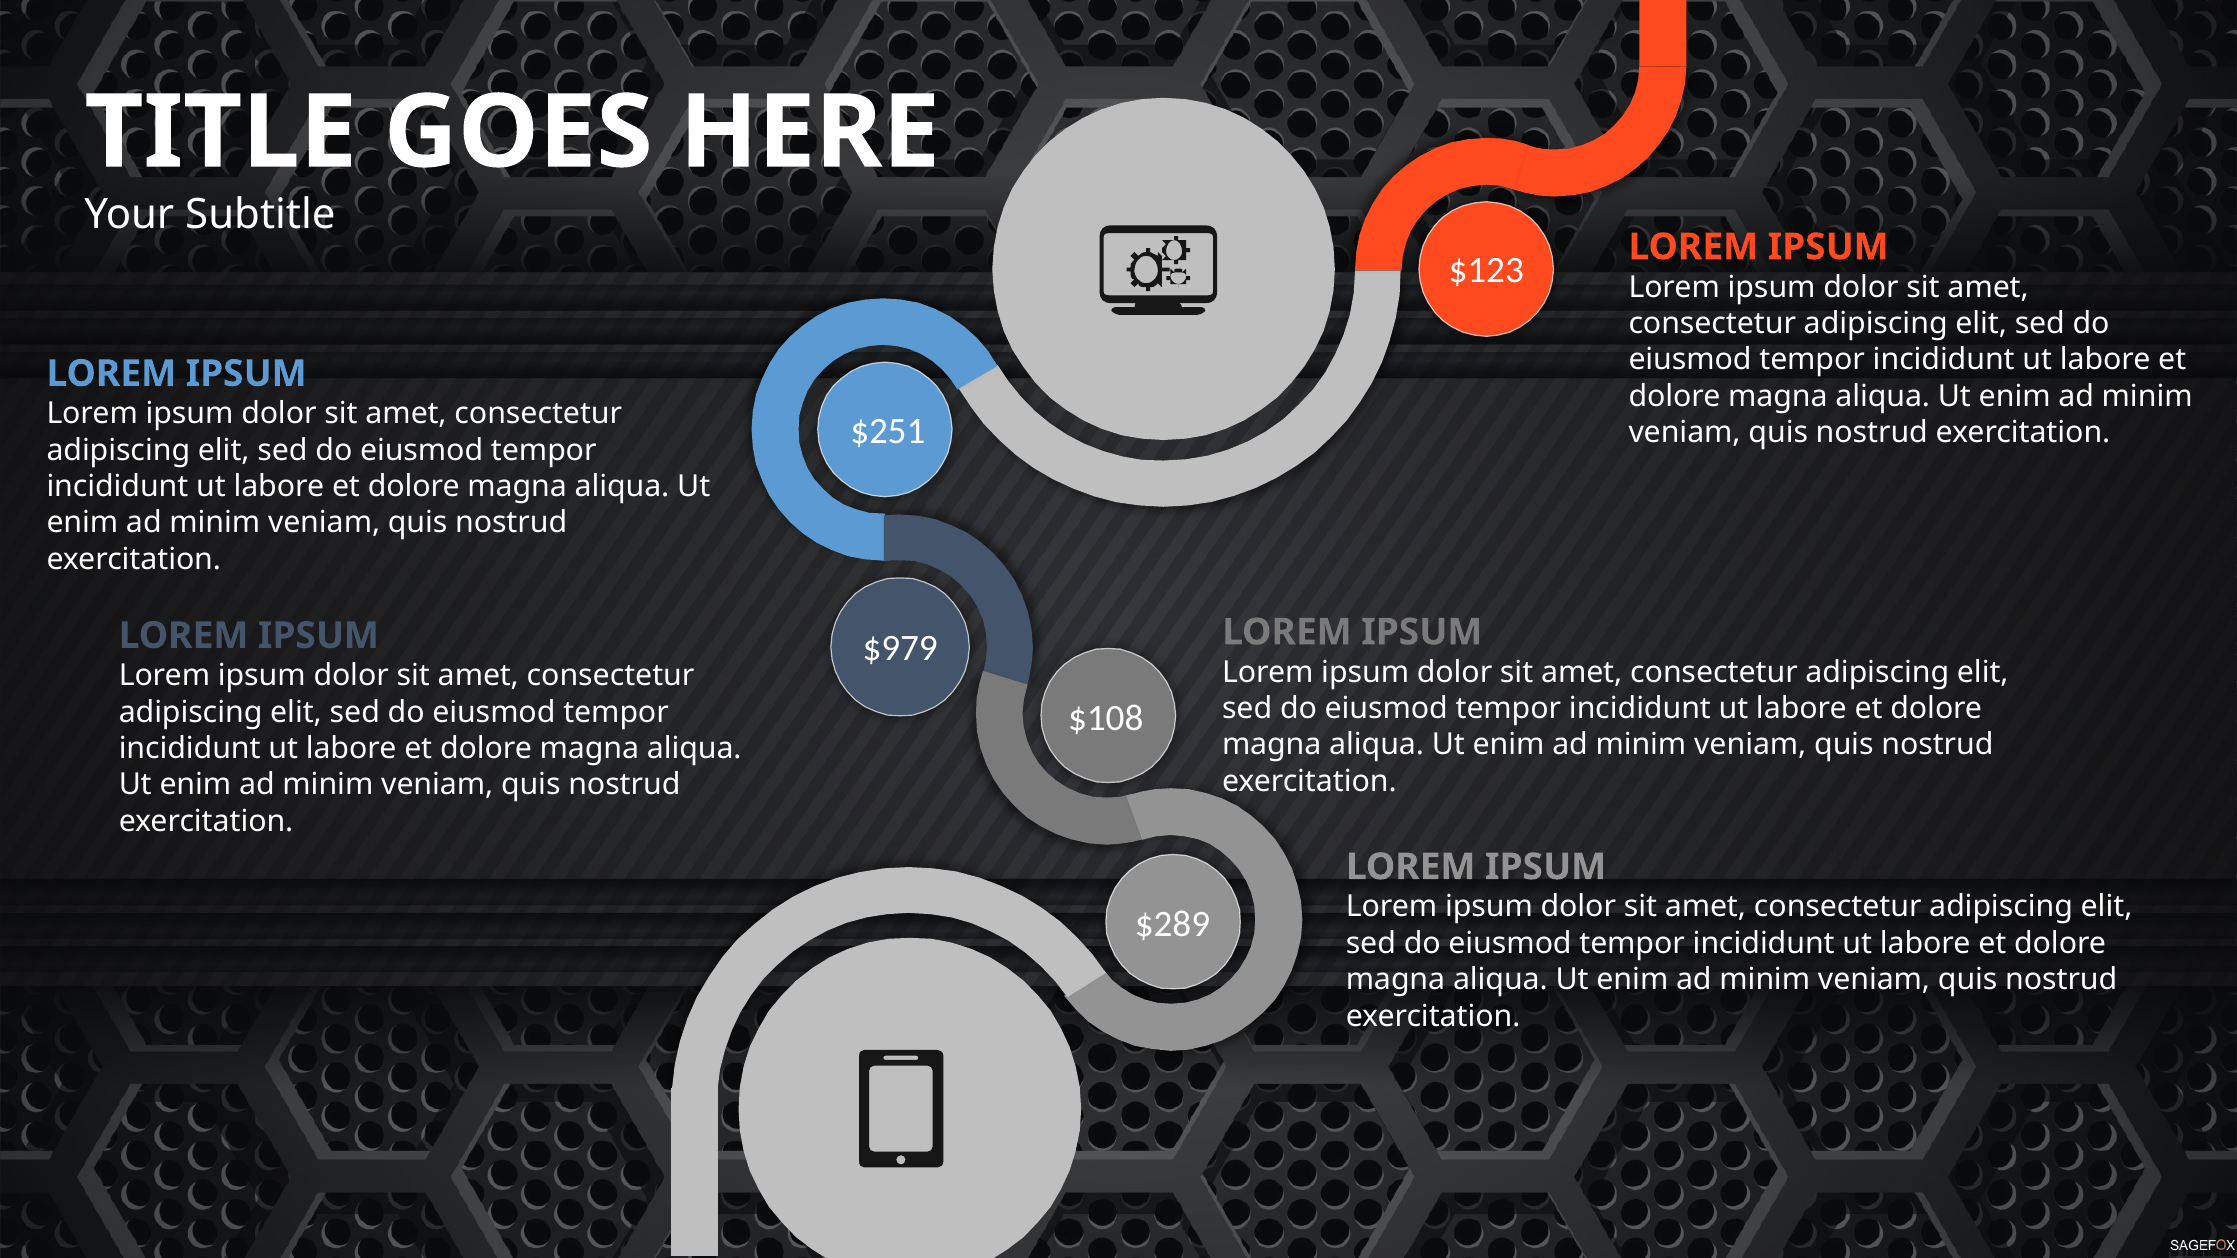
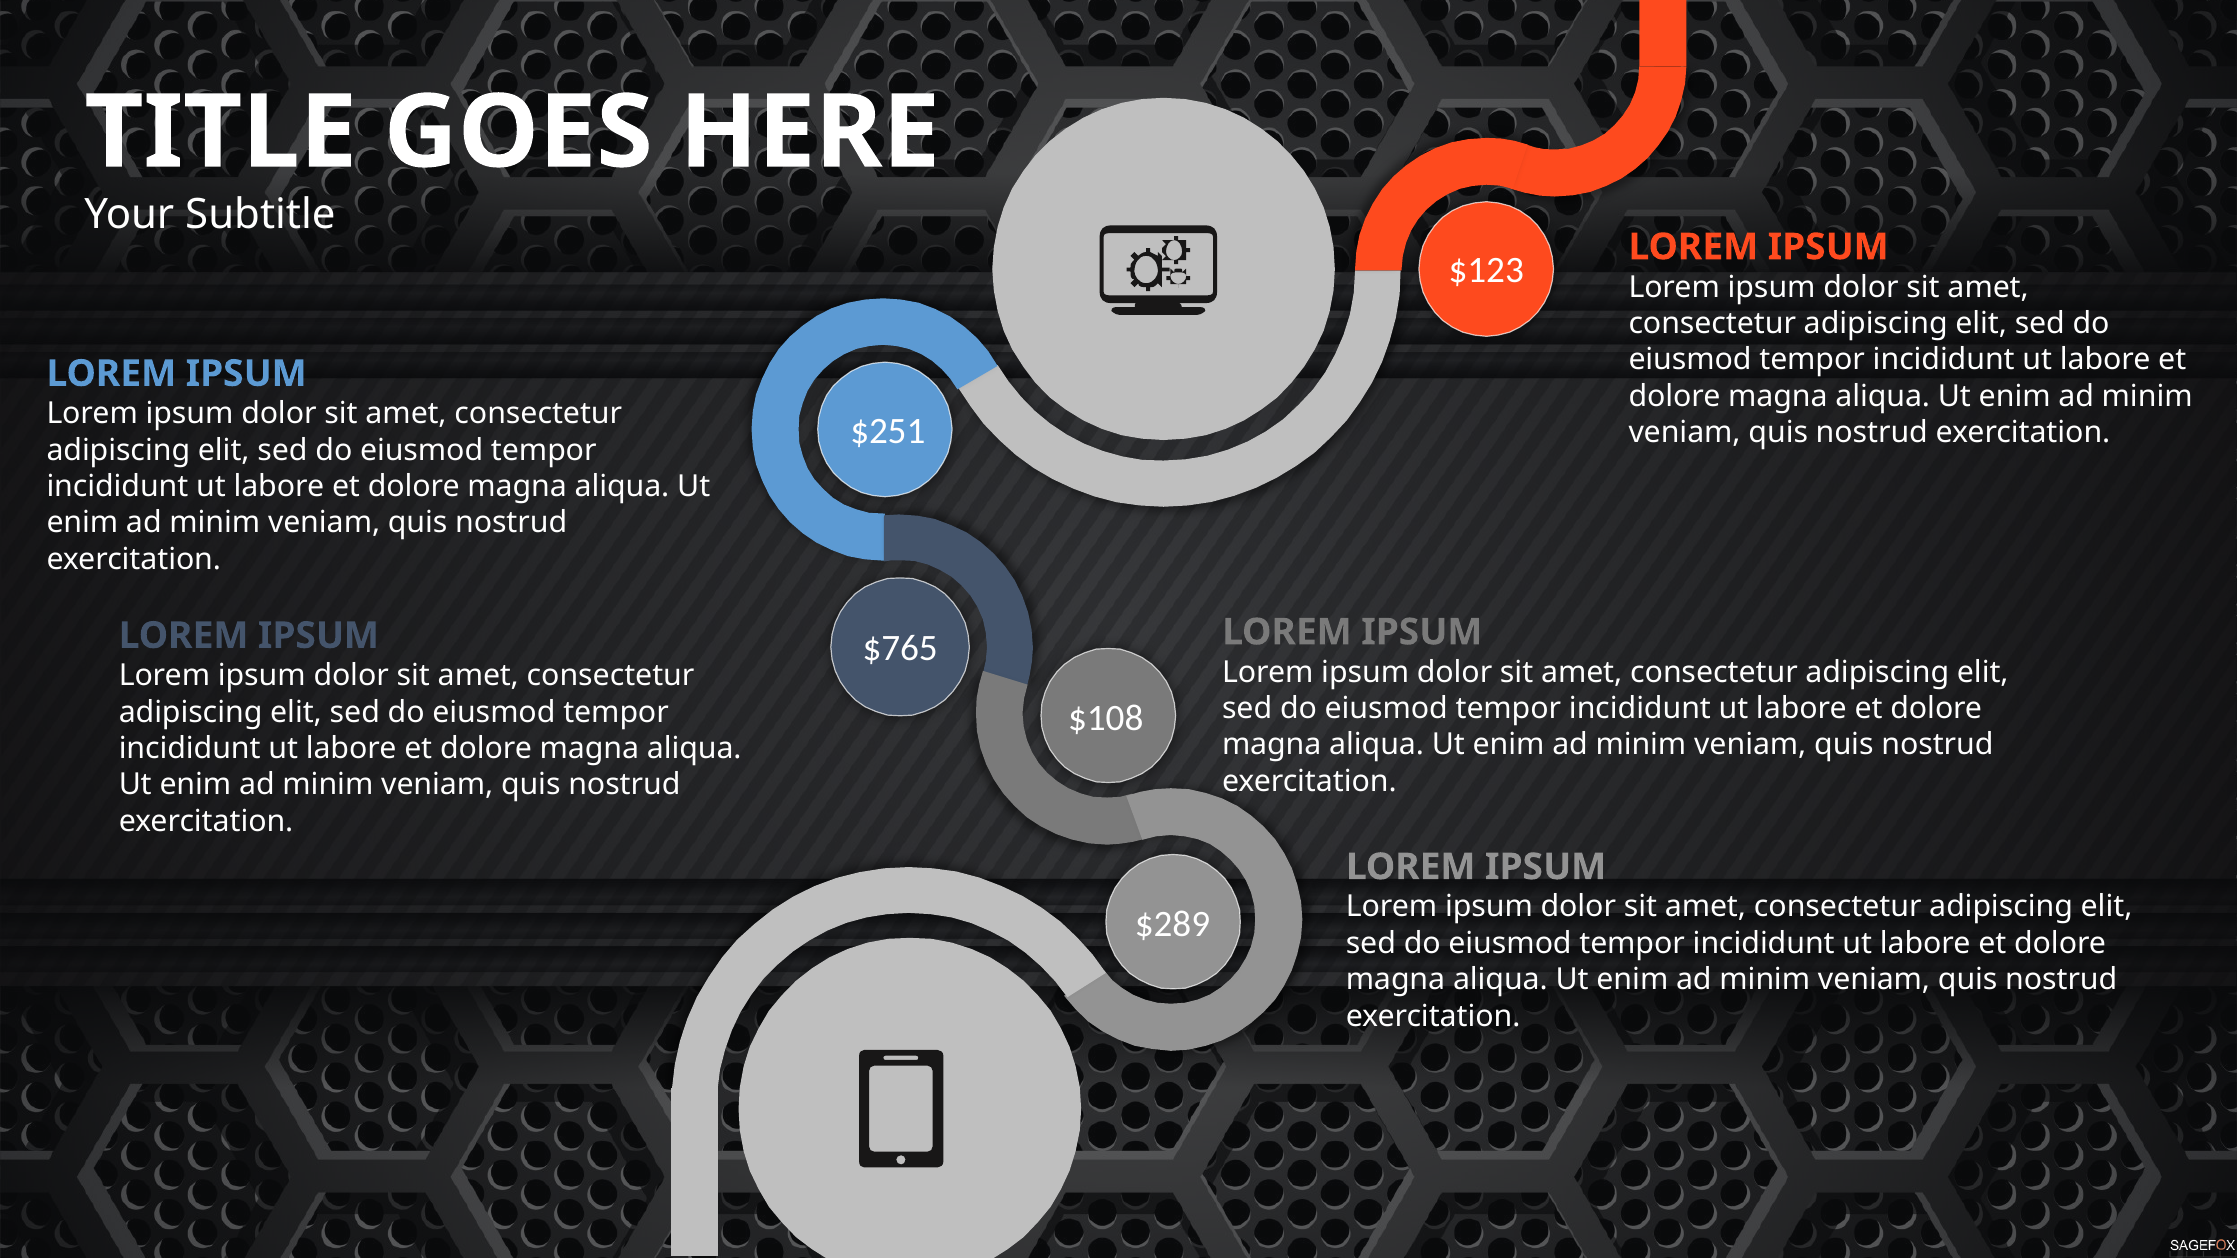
$979: $979 -> $765 (900, 648)
